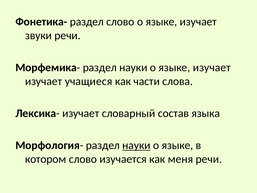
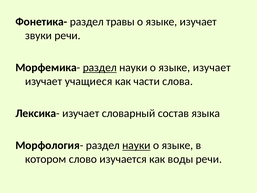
раздел слово: слово -> травы (120, 22)
раздел underline: none -> present (100, 67)
меня: меня -> воды (181, 159)
